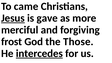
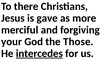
came: came -> there (26, 6)
Jesus underline: present -> none (13, 18)
frost: frost -> your (12, 42)
